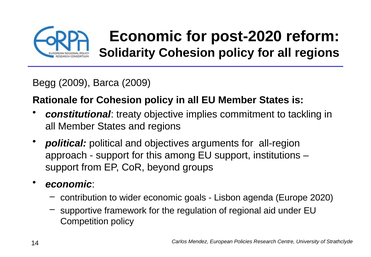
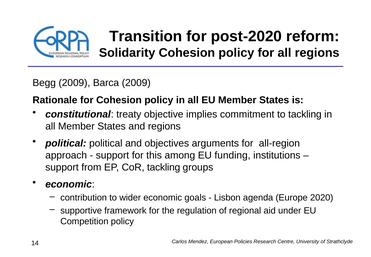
Economic: Economic -> Transition (146, 36)
EU support: support -> funding (232, 155)
CoR beyond: beyond -> tackling (164, 167)
